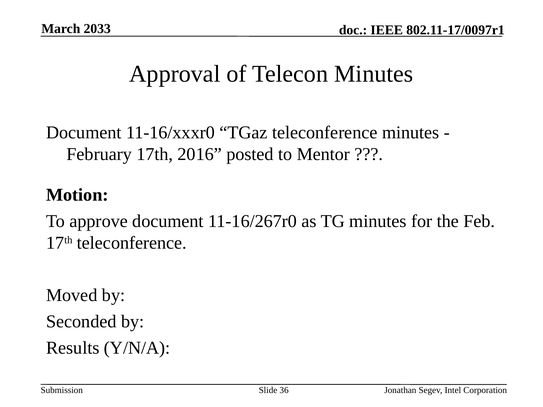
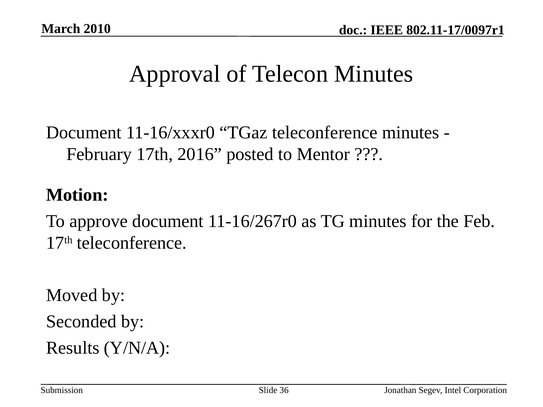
2033: 2033 -> 2010 (97, 29)
